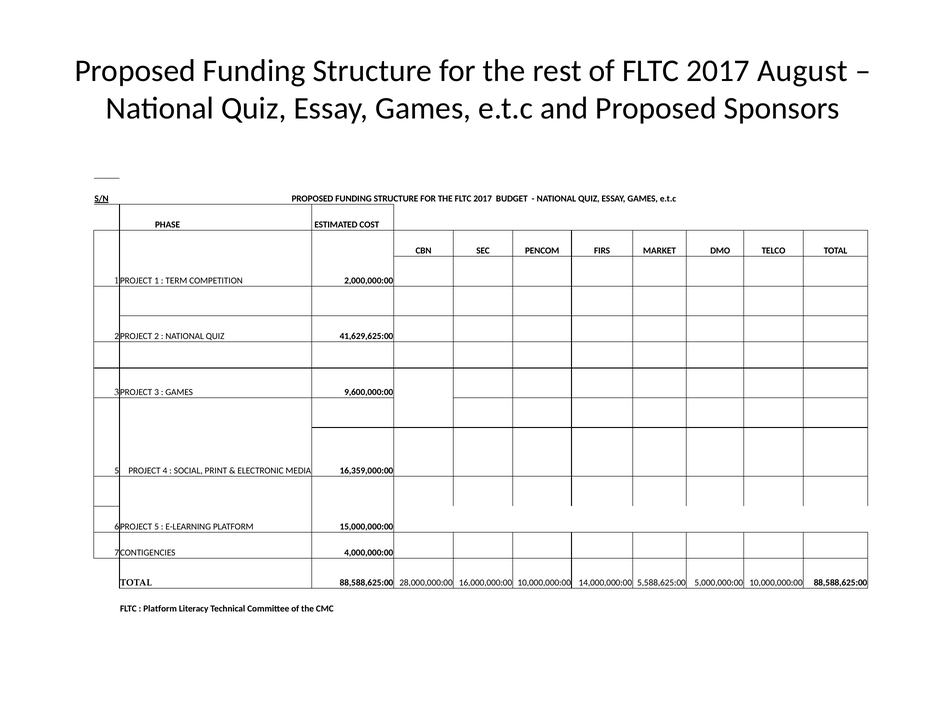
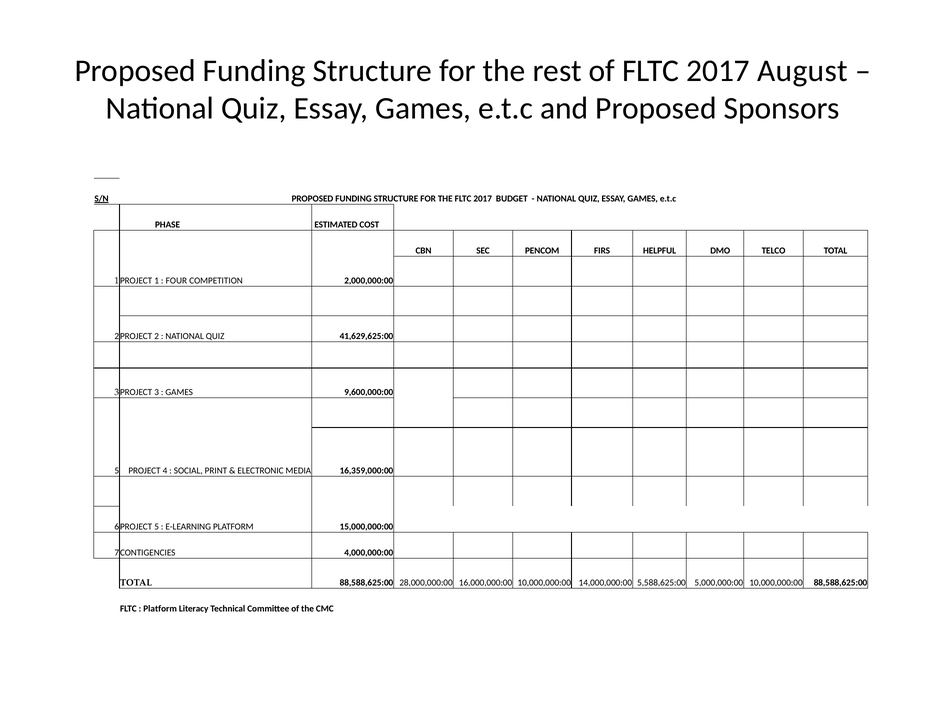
MARKET: MARKET -> HELPFUL (660, 251)
TERM: TERM -> FOUR (176, 281)
